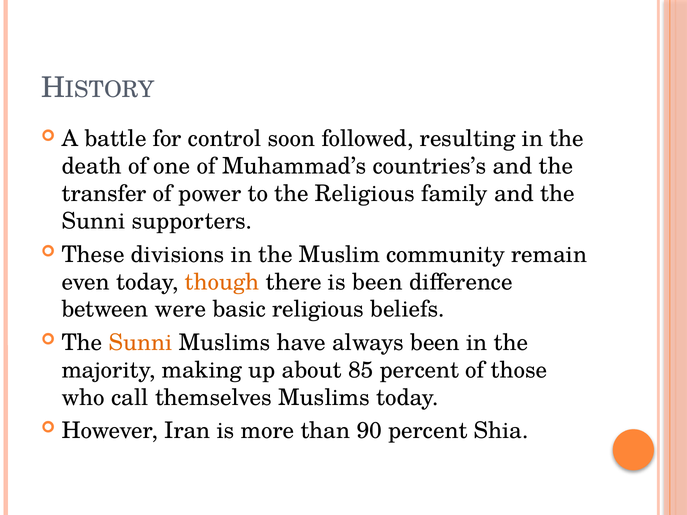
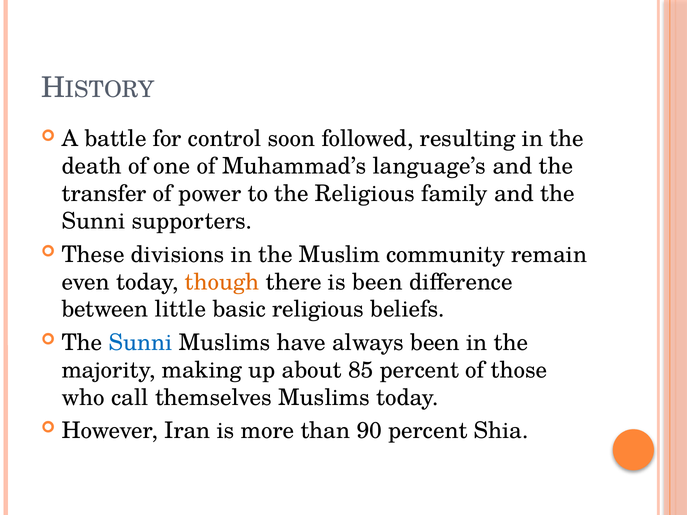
countries’s: countries’s -> language’s (429, 166)
were: were -> little (180, 310)
Sunni colour: orange -> blue (141, 343)
